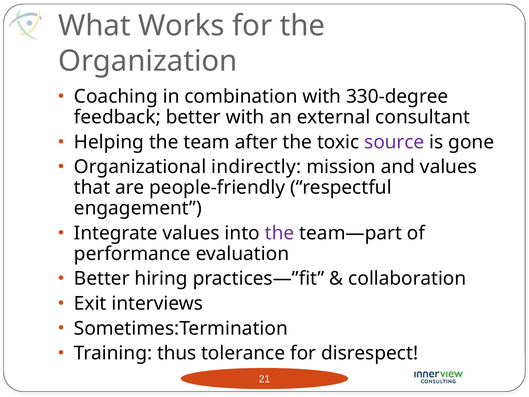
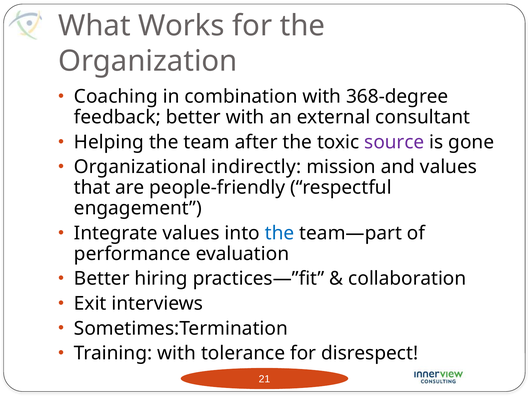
330-degree: 330-degree -> 368-degree (397, 97)
the colour: purple -> blue (280, 233)
Training thus: thus -> with (177, 353)
